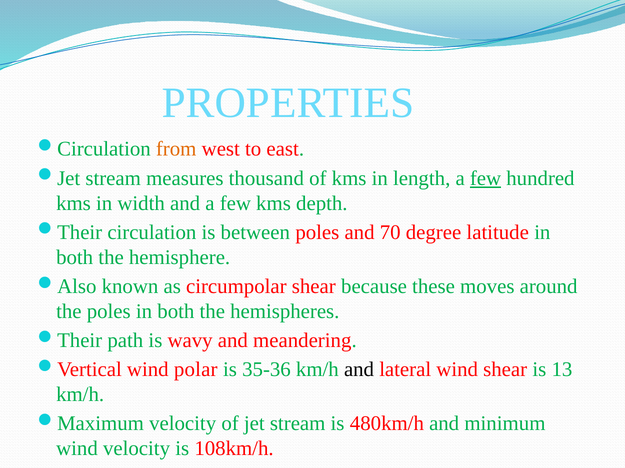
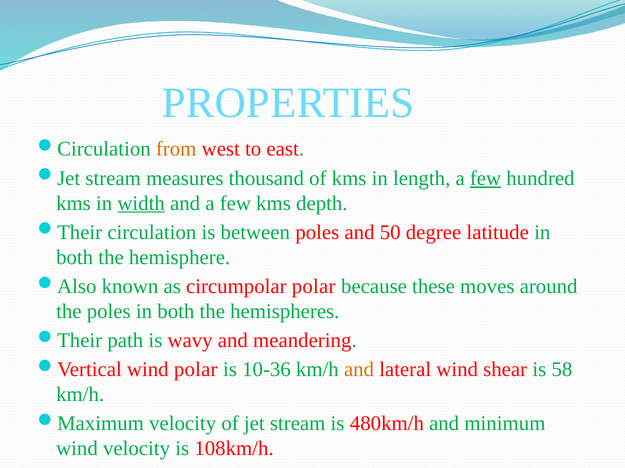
width underline: none -> present (141, 203)
70: 70 -> 50 (390, 233)
circumpolar shear: shear -> polar (314, 287)
35-36: 35-36 -> 10-36 (266, 370)
and colour: black -> orange (359, 370)
13: 13 -> 58 (562, 370)
